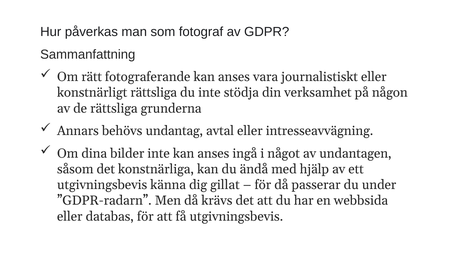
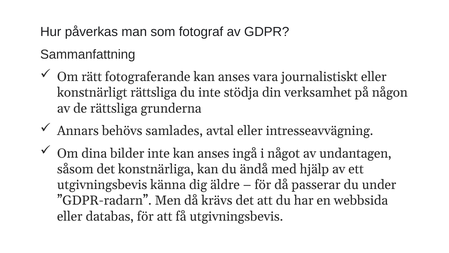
undantag: undantag -> samlades (174, 131)
gillat: gillat -> äldre (225, 185)
